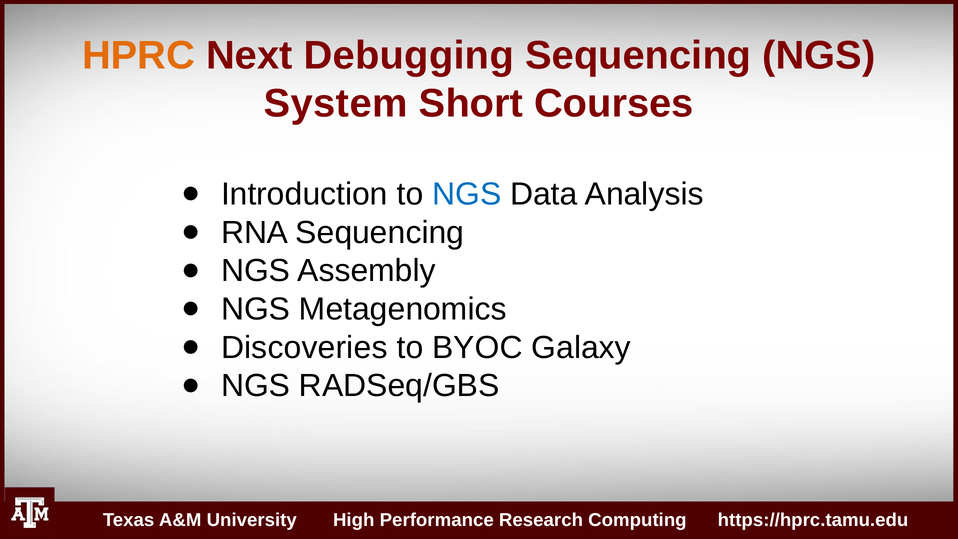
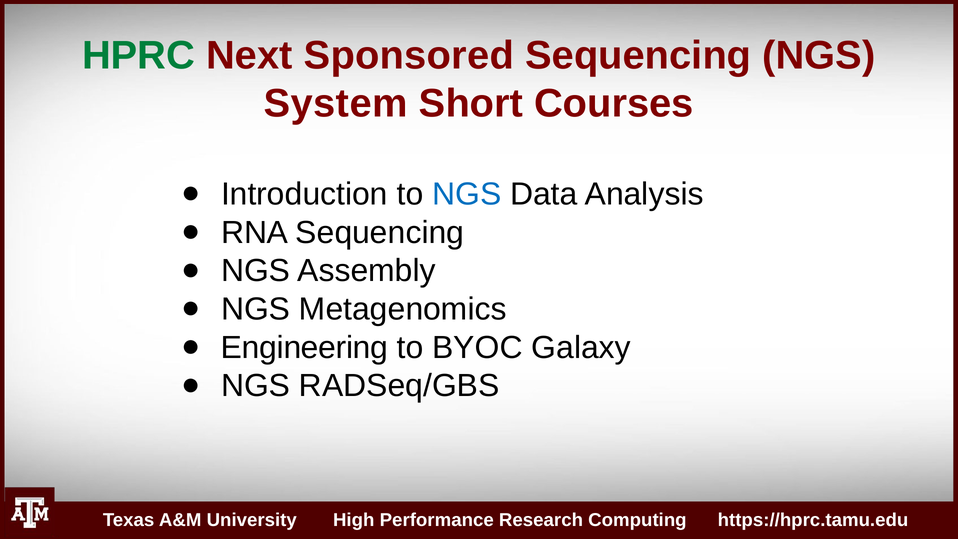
HPRC colour: orange -> green (139, 55)
Debugging: Debugging -> Sponsored (409, 55)
Discoveries: Discoveries -> Engineering (305, 347)
